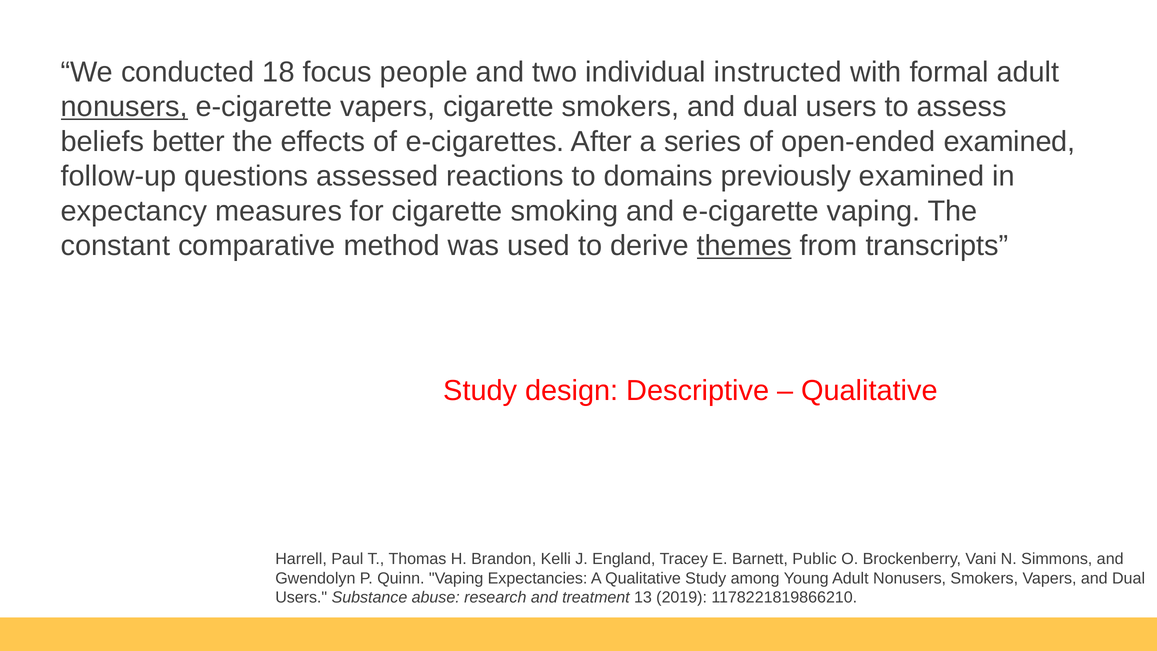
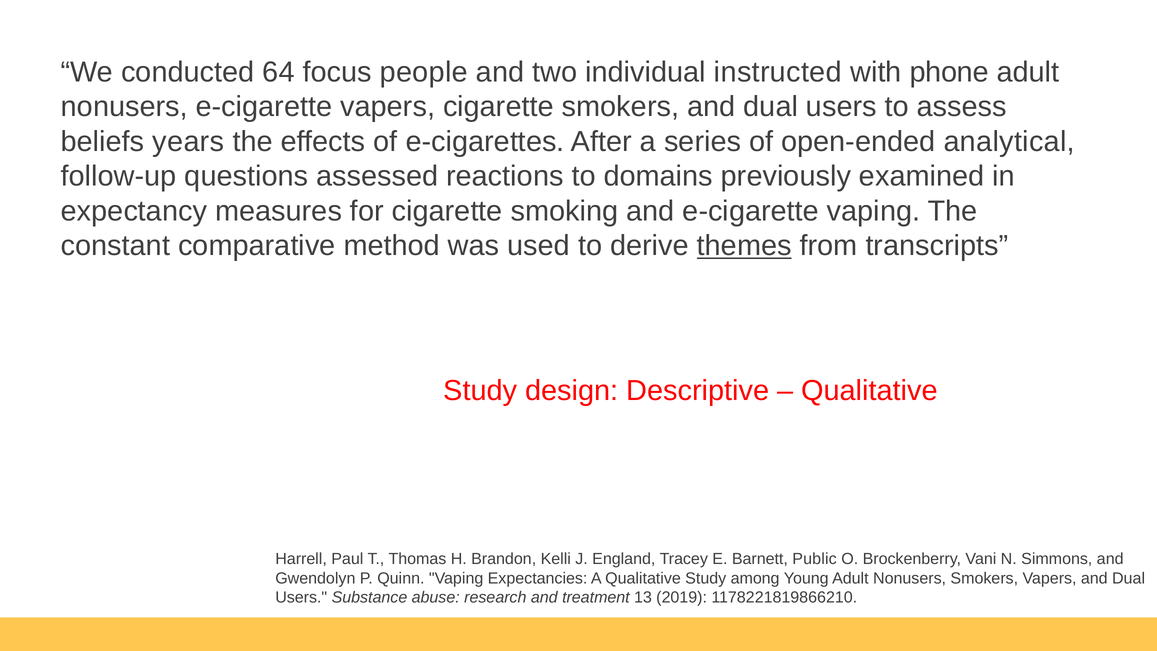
18: 18 -> 64 (279, 72)
formal: formal -> phone (949, 72)
nonusers underline: present -> none (124, 107)
better: better -> years (188, 142)
open-ended examined: examined -> analytical (1009, 142)
